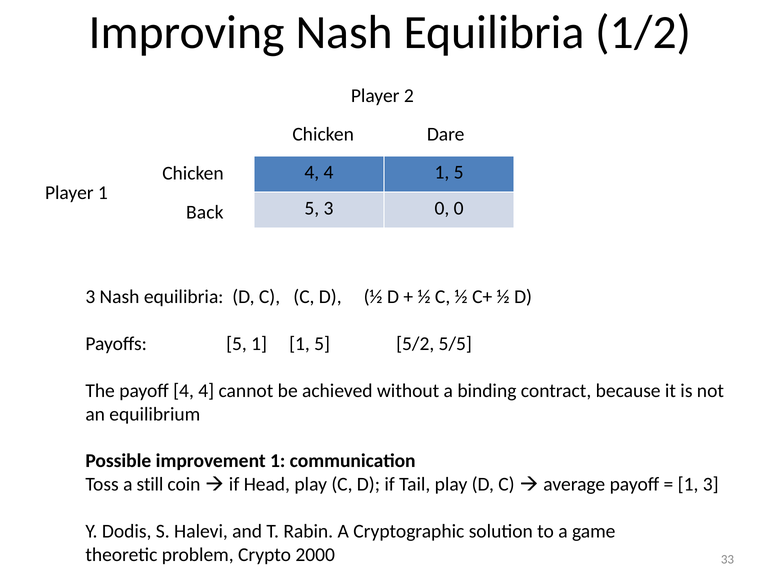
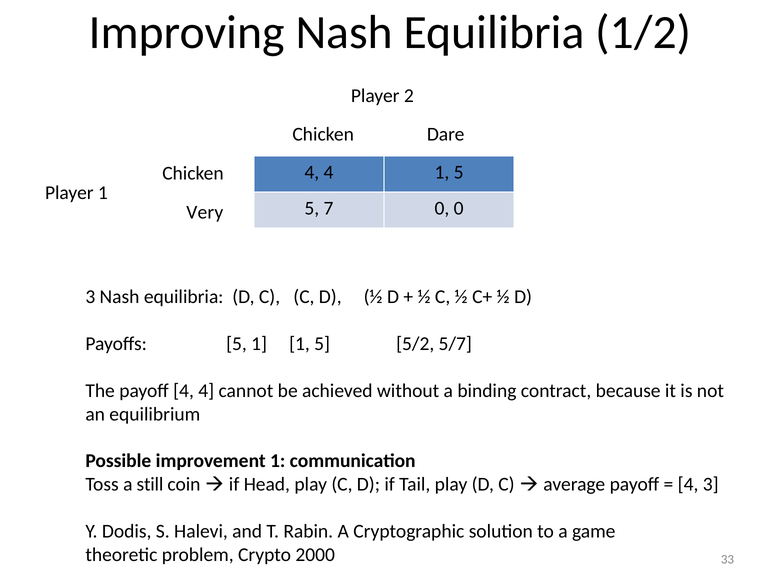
5 3: 3 -> 7 (328, 208)
Back: Back -> Very (205, 212)
5/5: 5/5 -> 5/7 (455, 344)
1: 1 -> 4 (688, 484)
